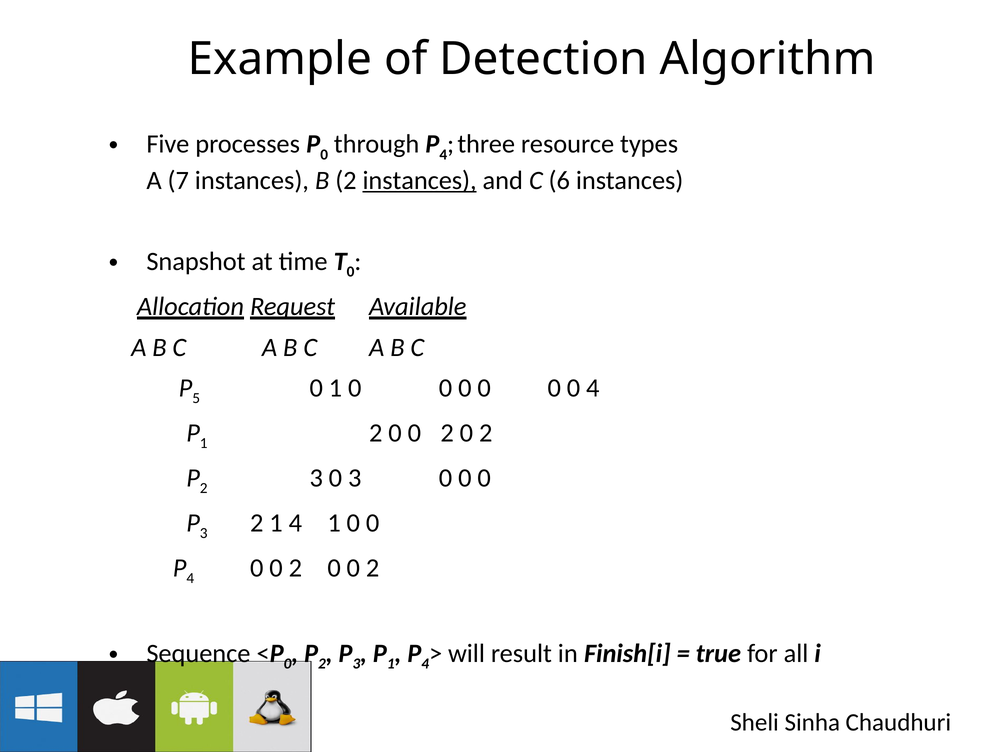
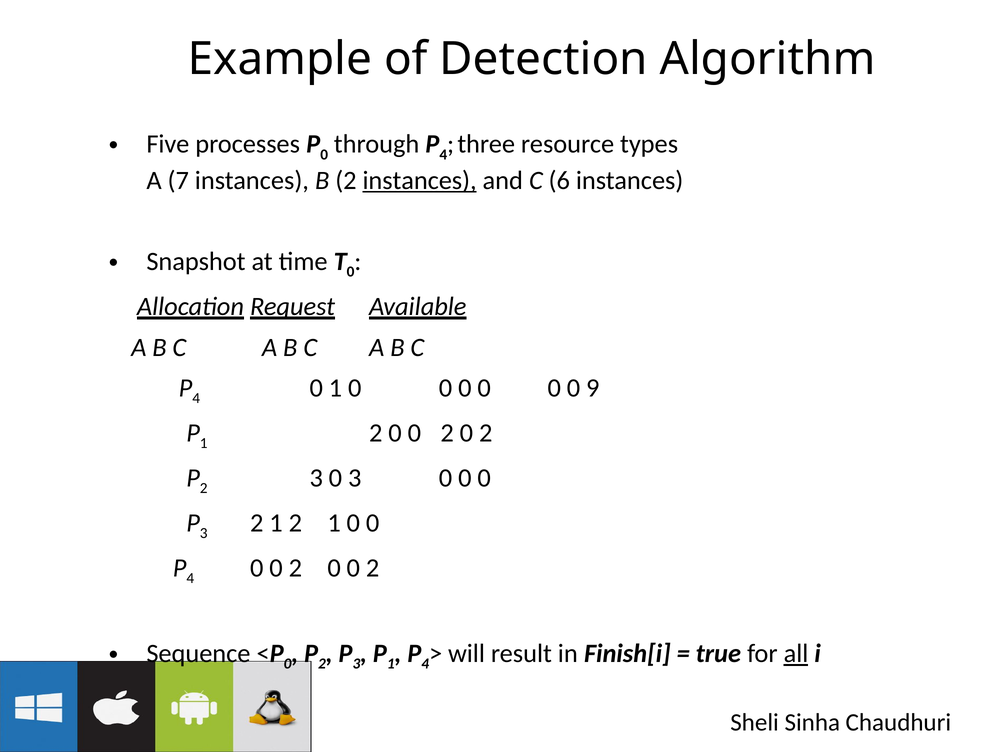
5: 5 -> 4 (196, 398)
0 4: 4 -> 9 (593, 388)
2 1 4: 4 -> 2 (295, 523)
all underline: none -> present (796, 653)
